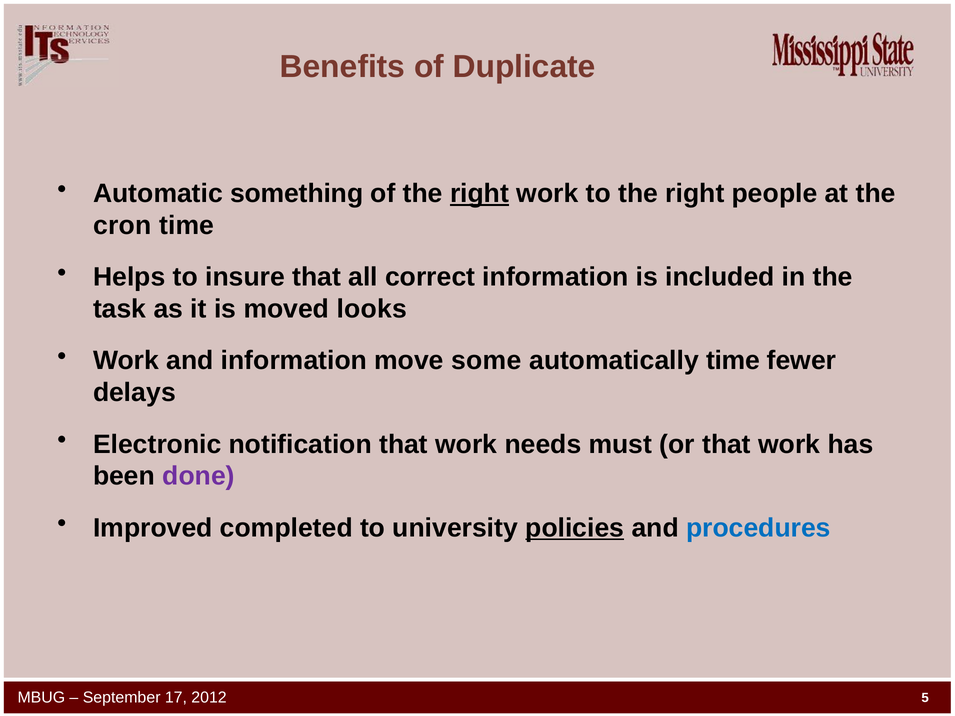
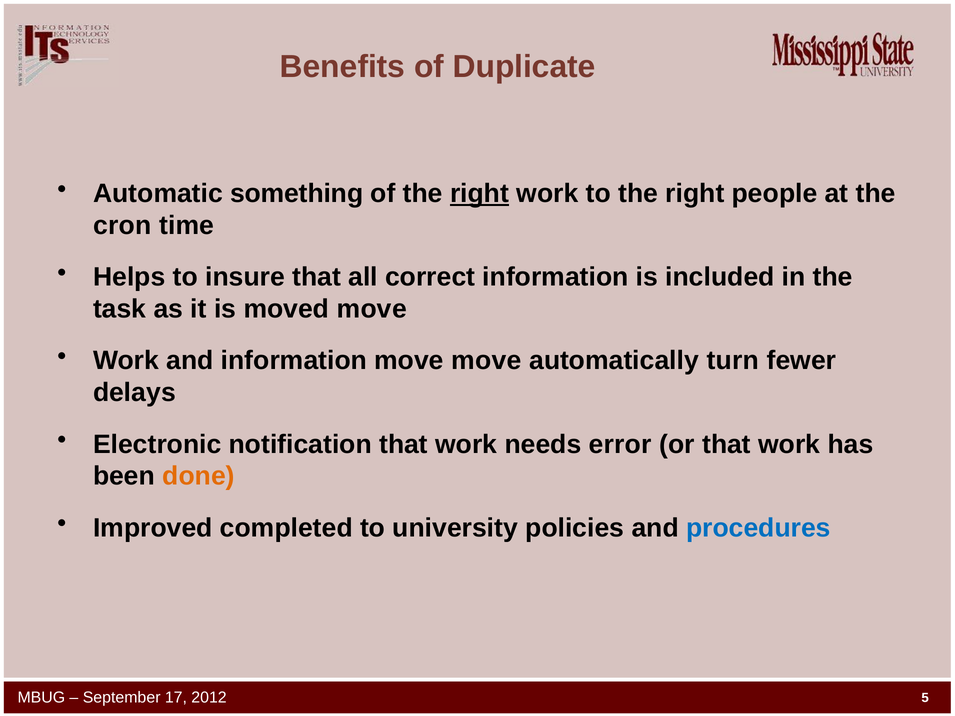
moved looks: looks -> move (372, 309)
move some: some -> move (486, 361)
automatically time: time -> turn (733, 361)
must: must -> error (620, 444)
done colour: purple -> orange (199, 476)
policies underline: present -> none (575, 528)
